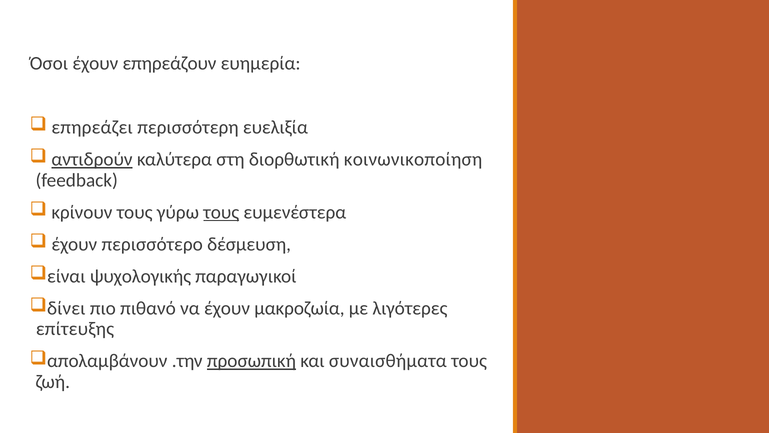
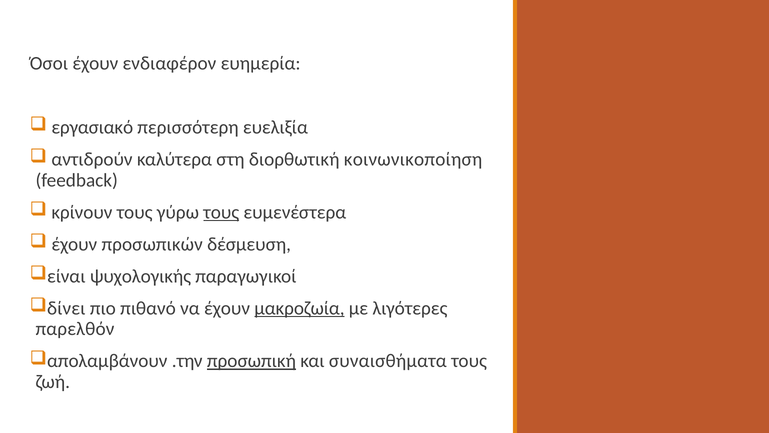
επηρεάζουν: επηρεάζουν -> ενδιαφέρον (169, 63)
επηρεάζει: επηρεάζει -> εργασιακό (92, 127)
αντιδρούν underline: present -> none (92, 159)
περισσότερο: περισσότερο -> προσωπικών (152, 244)
μακροζωία underline: none -> present (299, 308)
επίτευξης: επίτευξης -> παρελθόν (75, 329)
